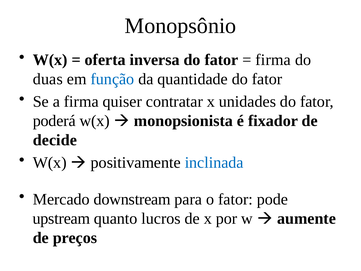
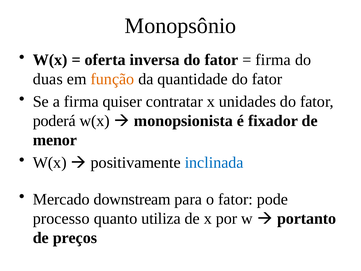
função colour: blue -> orange (112, 79)
decide: decide -> menor (55, 140)
upstream: upstream -> processo (61, 218)
lucros: lucros -> utiliza (161, 218)
aumente: aumente -> portanto (307, 218)
